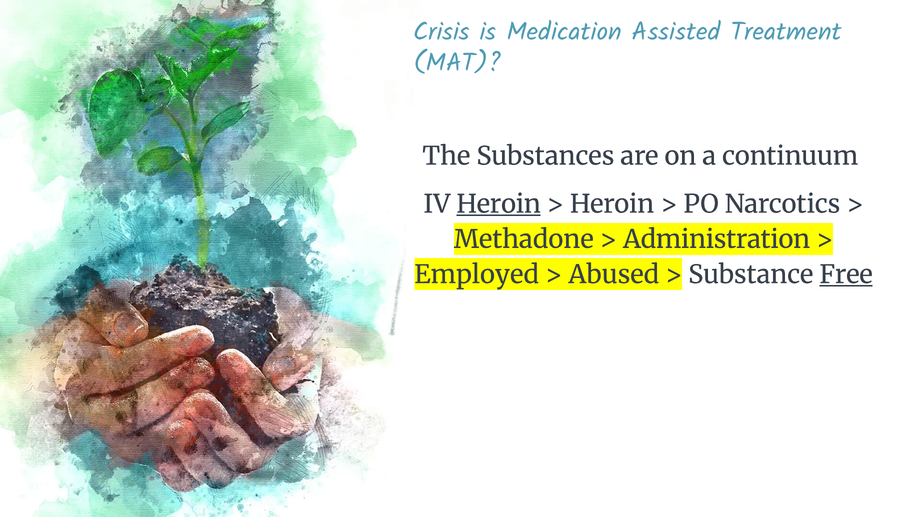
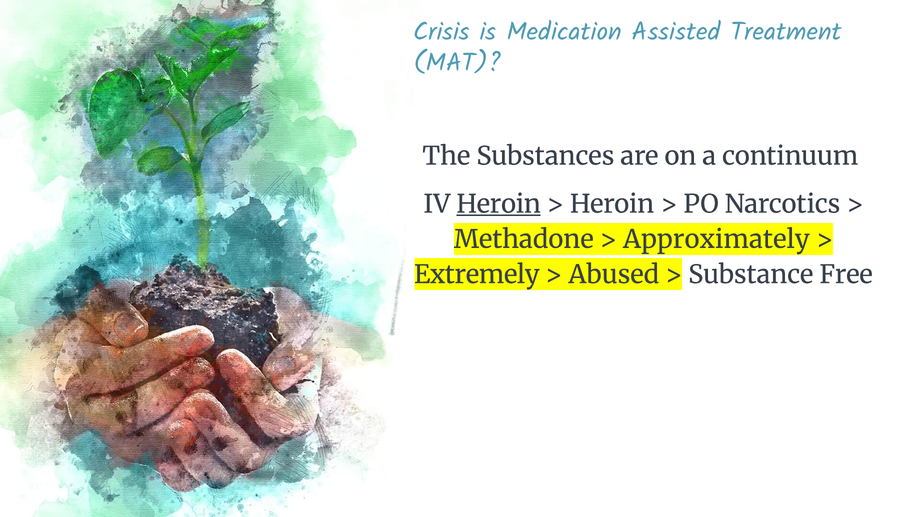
Administration: Administration -> Approximately (716, 239)
Employed: Employed -> Extremely (477, 275)
Free underline: present -> none (846, 275)
